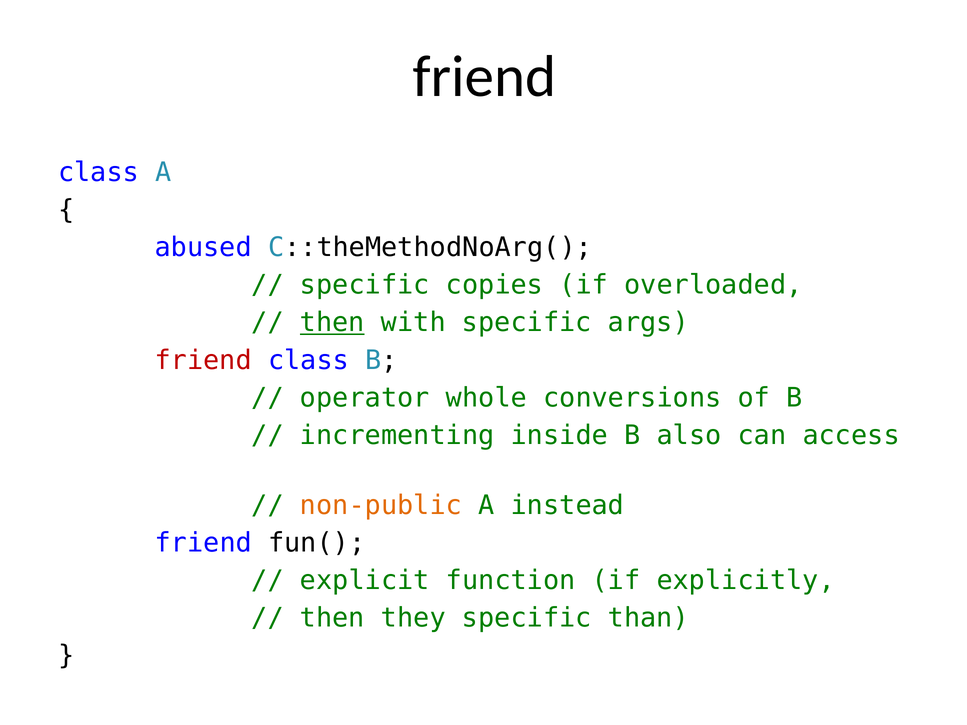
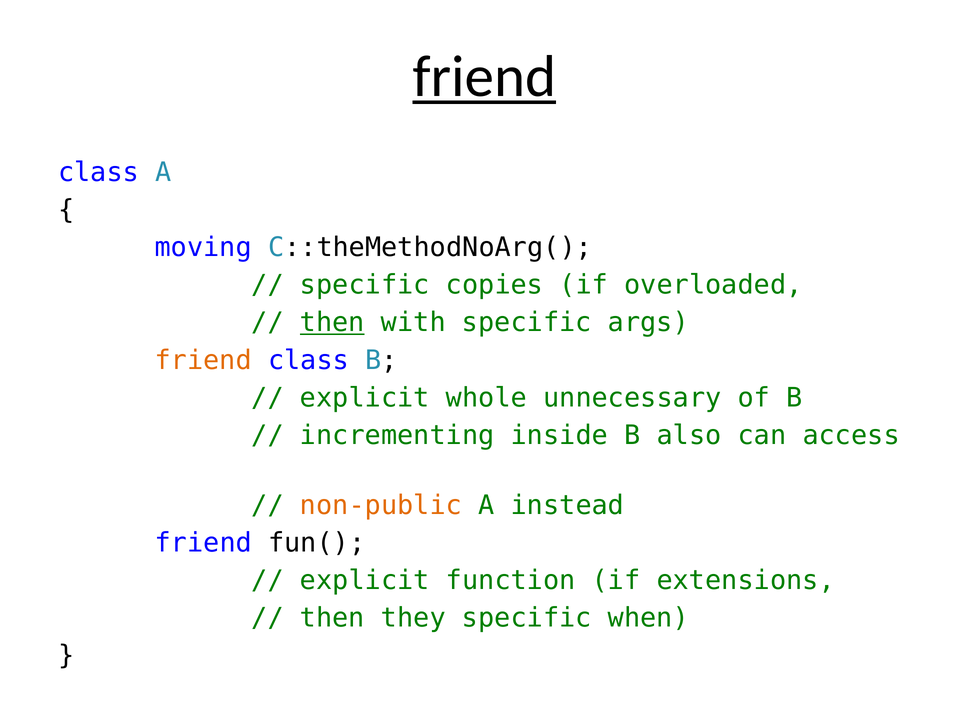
friend underline: none -> present (484, 77)
abused: abused -> moving (203, 247)
friend colour: red -> orange (203, 360)
operator: operator -> explicit (365, 398)
conversions: conversions -> unnecessary (632, 398)
explicitly: explicitly -> extensions (746, 581)
than: than -> when (648, 618)
